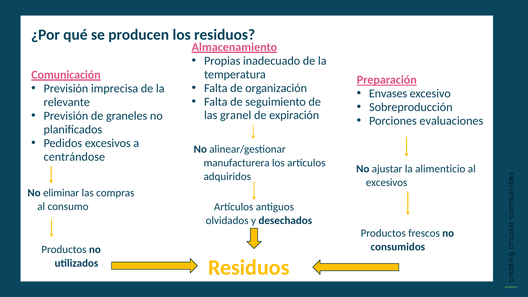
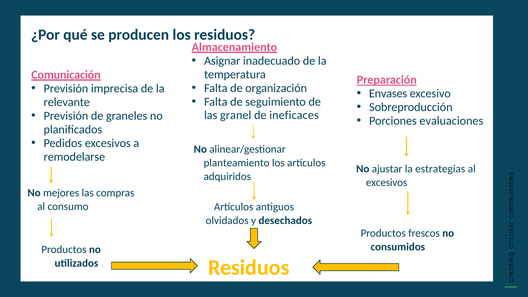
Propias: Propias -> Asignar (222, 61)
expiración: expiración -> ineficaces (294, 115)
centrándose: centrándose -> remodelarse (74, 157)
manufacturera: manufacturera -> planteamiento (237, 163)
alimenticio: alimenticio -> estrategias (440, 169)
eliminar: eliminar -> mejores (61, 193)
